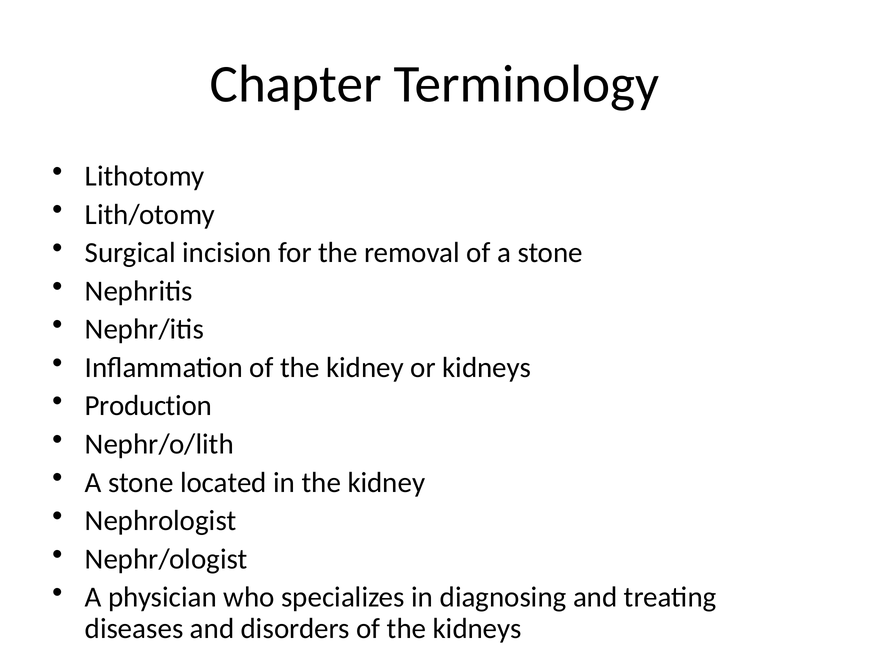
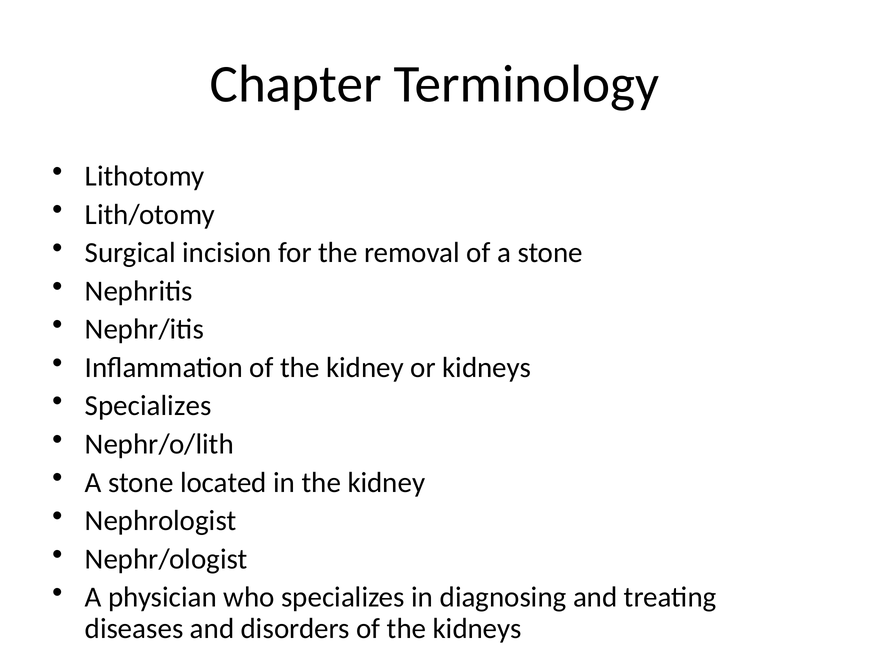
Production: Production -> Specializes (148, 406)
